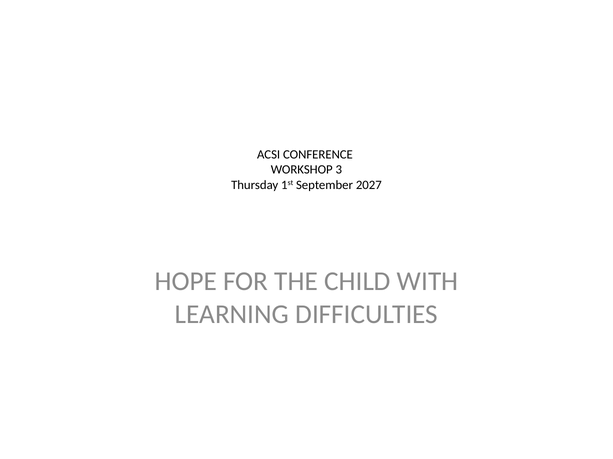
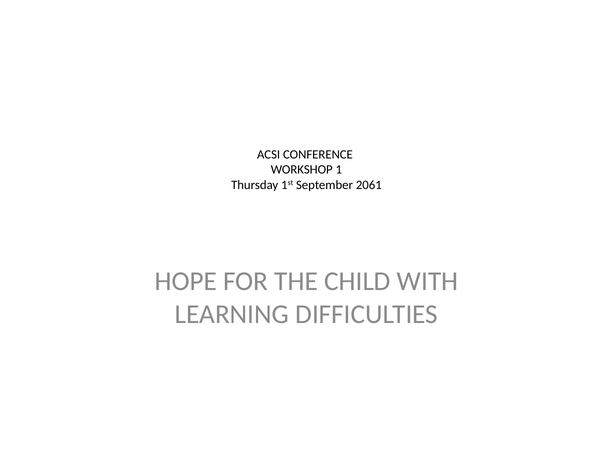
3: 3 -> 1 (339, 170)
2027: 2027 -> 2061 (369, 185)
